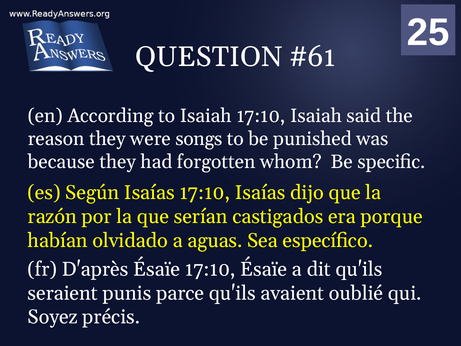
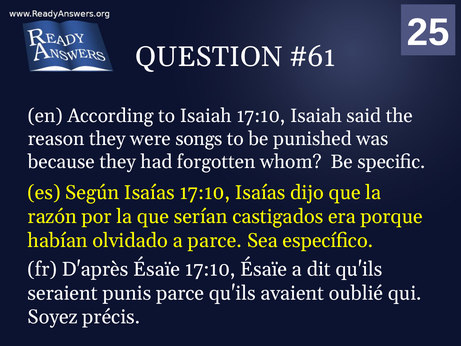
a aguas: aguas -> parce (215, 240)
